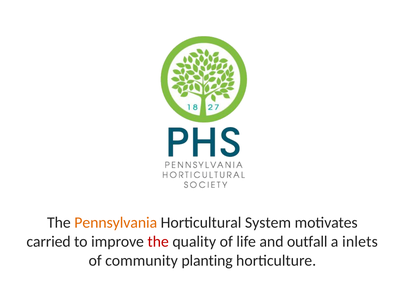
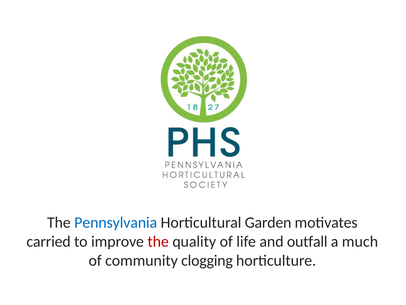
Pennsylvania colour: orange -> blue (116, 222)
System: System -> Garden (268, 222)
inlets: inlets -> much (360, 241)
planting: planting -> clogging (207, 260)
